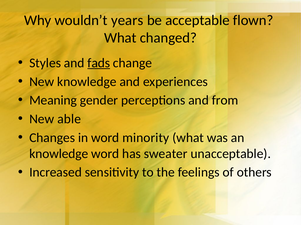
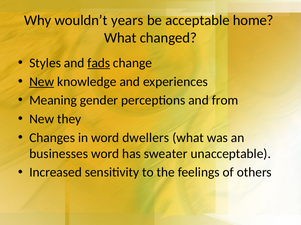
flown: flown -> home (253, 20)
New underline: none -> present (42, 82)
able: able -> they (69, 119)
minority: minority -> dwellers (146, 138)
knowledge: knowledge -> businesses (59, 154)
